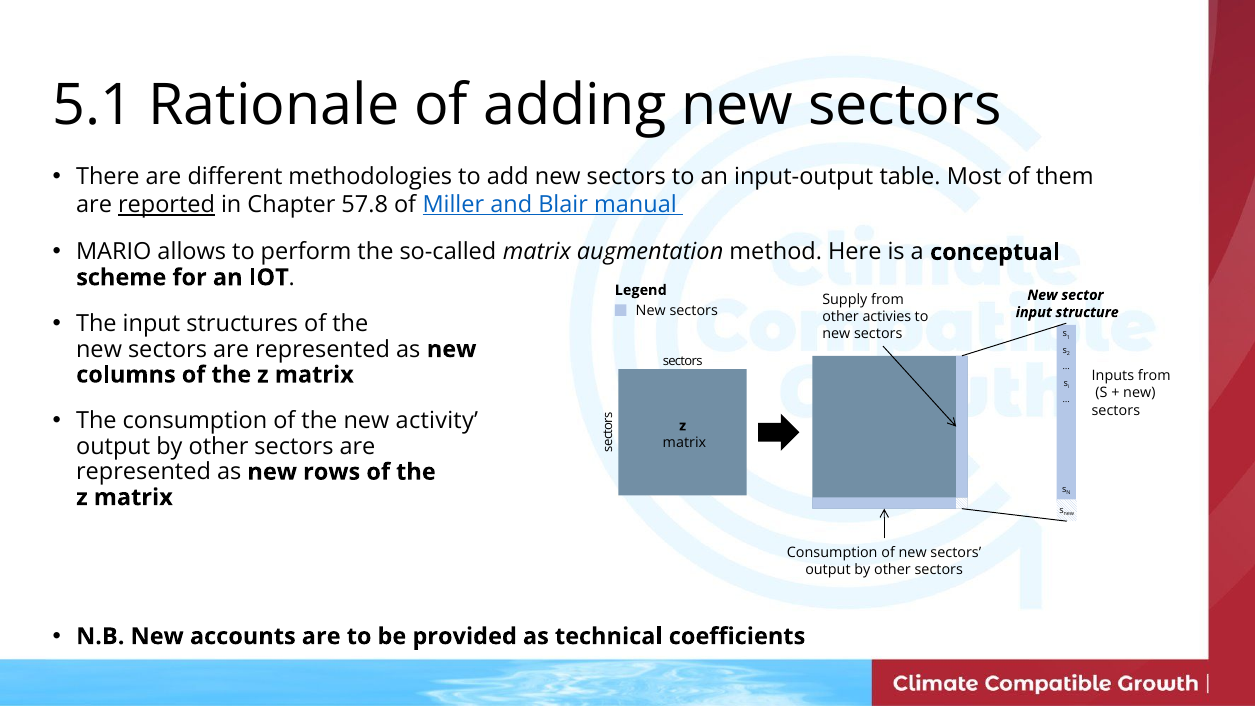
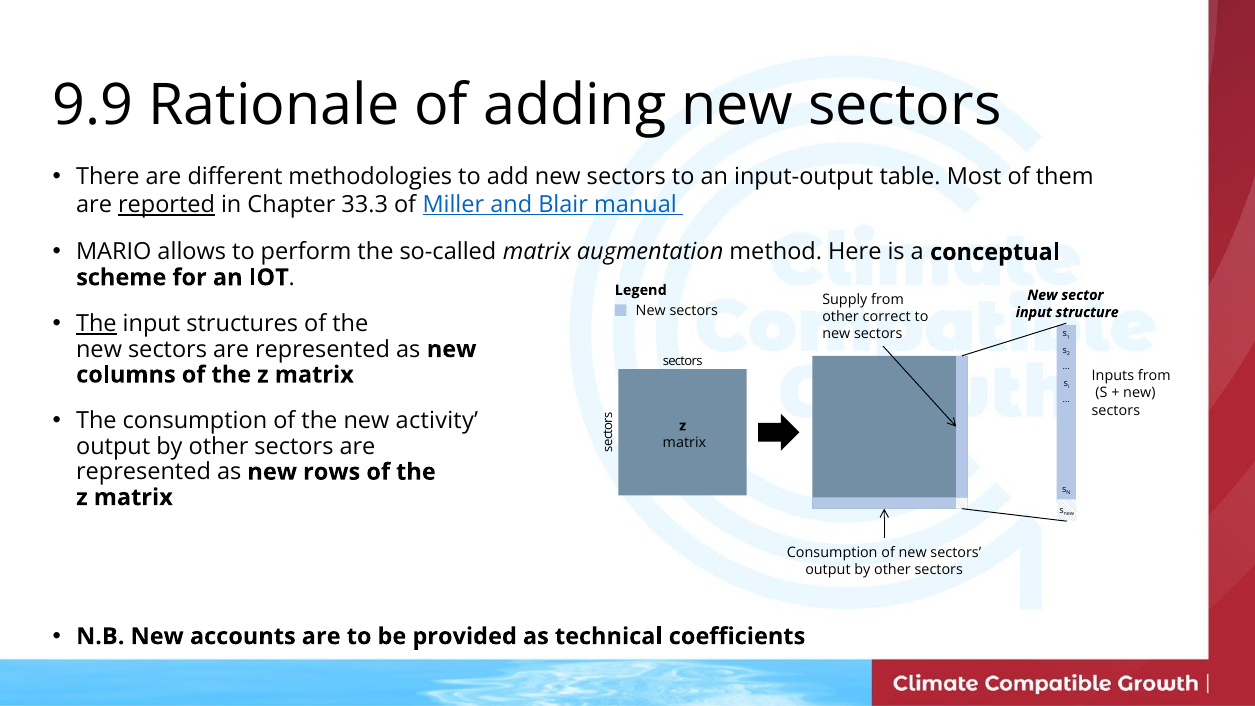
5.1: 5.1 -> 9.9 (93, 105)
57.8: 57.8 -> 33.3 (365, 205)
activies: activies -> correct (887, 317)
The underline: none -> present (96, 324)
